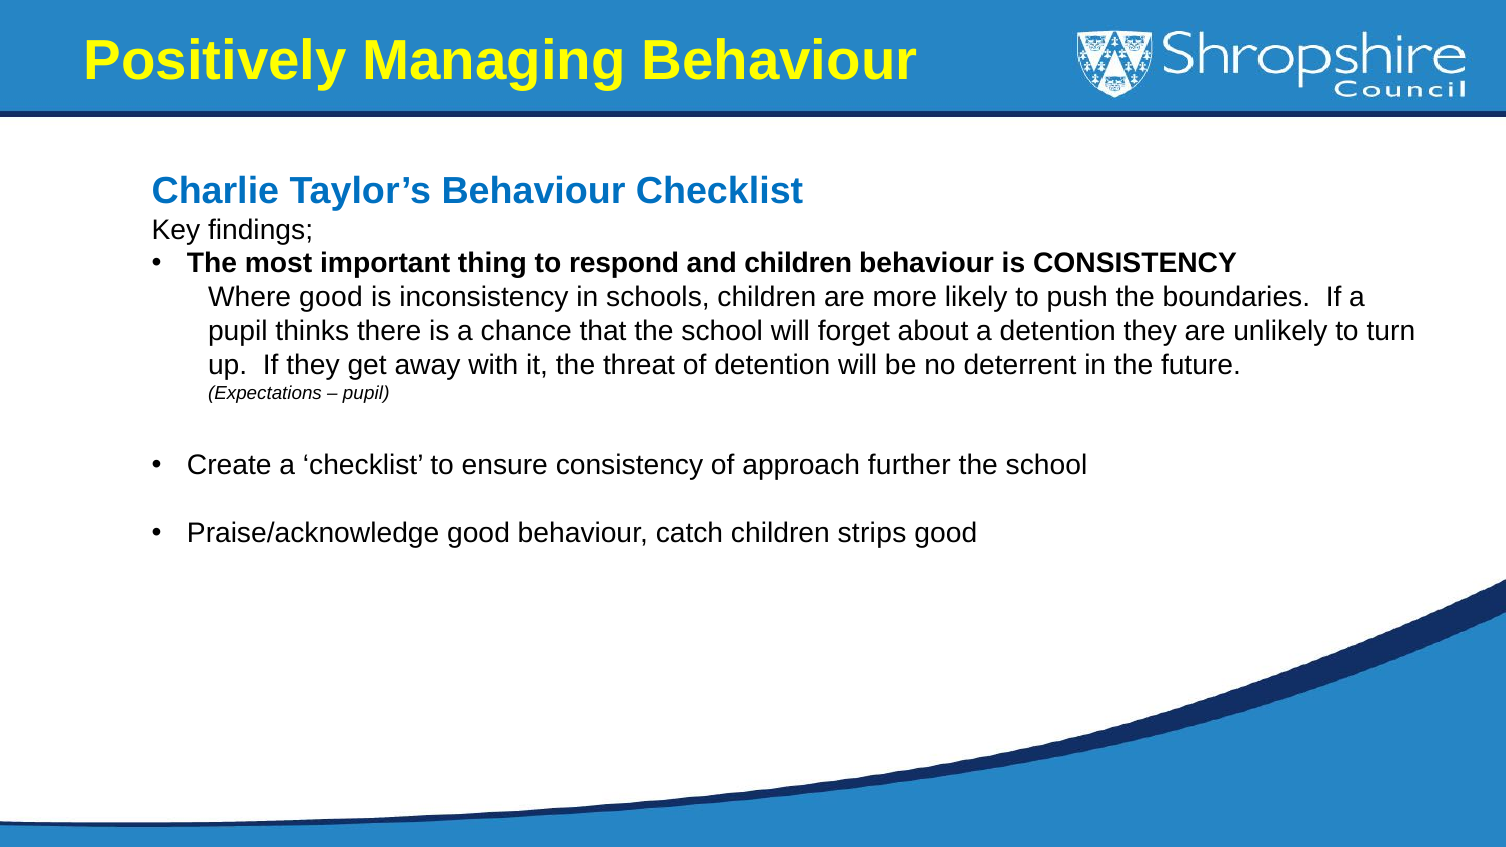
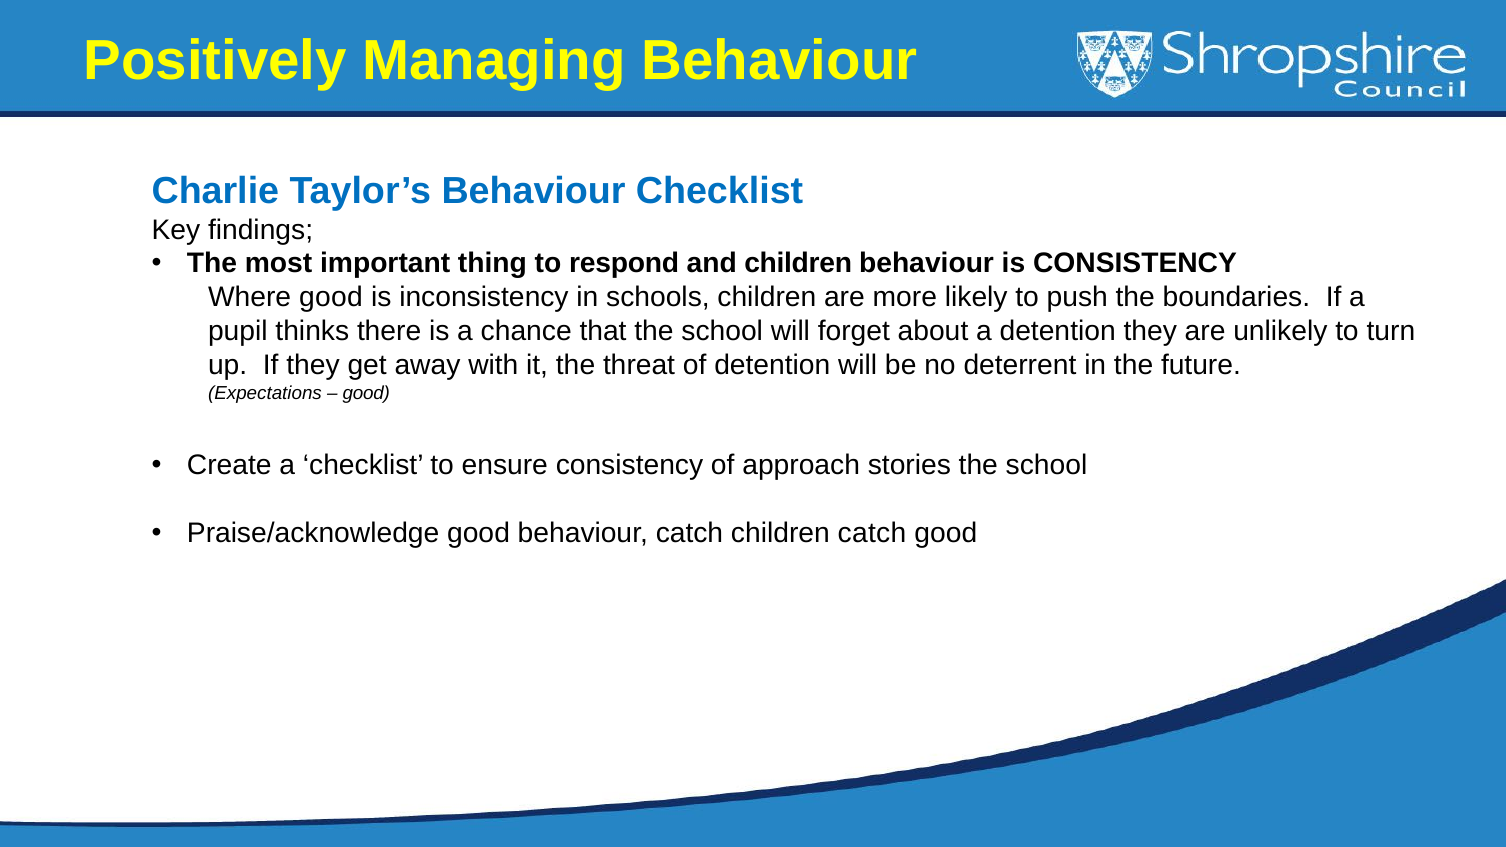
pupil: pupil -> good (366, 393)
further: further -> stories (909, 466)
children strips: strips -> catch (872, 534)
